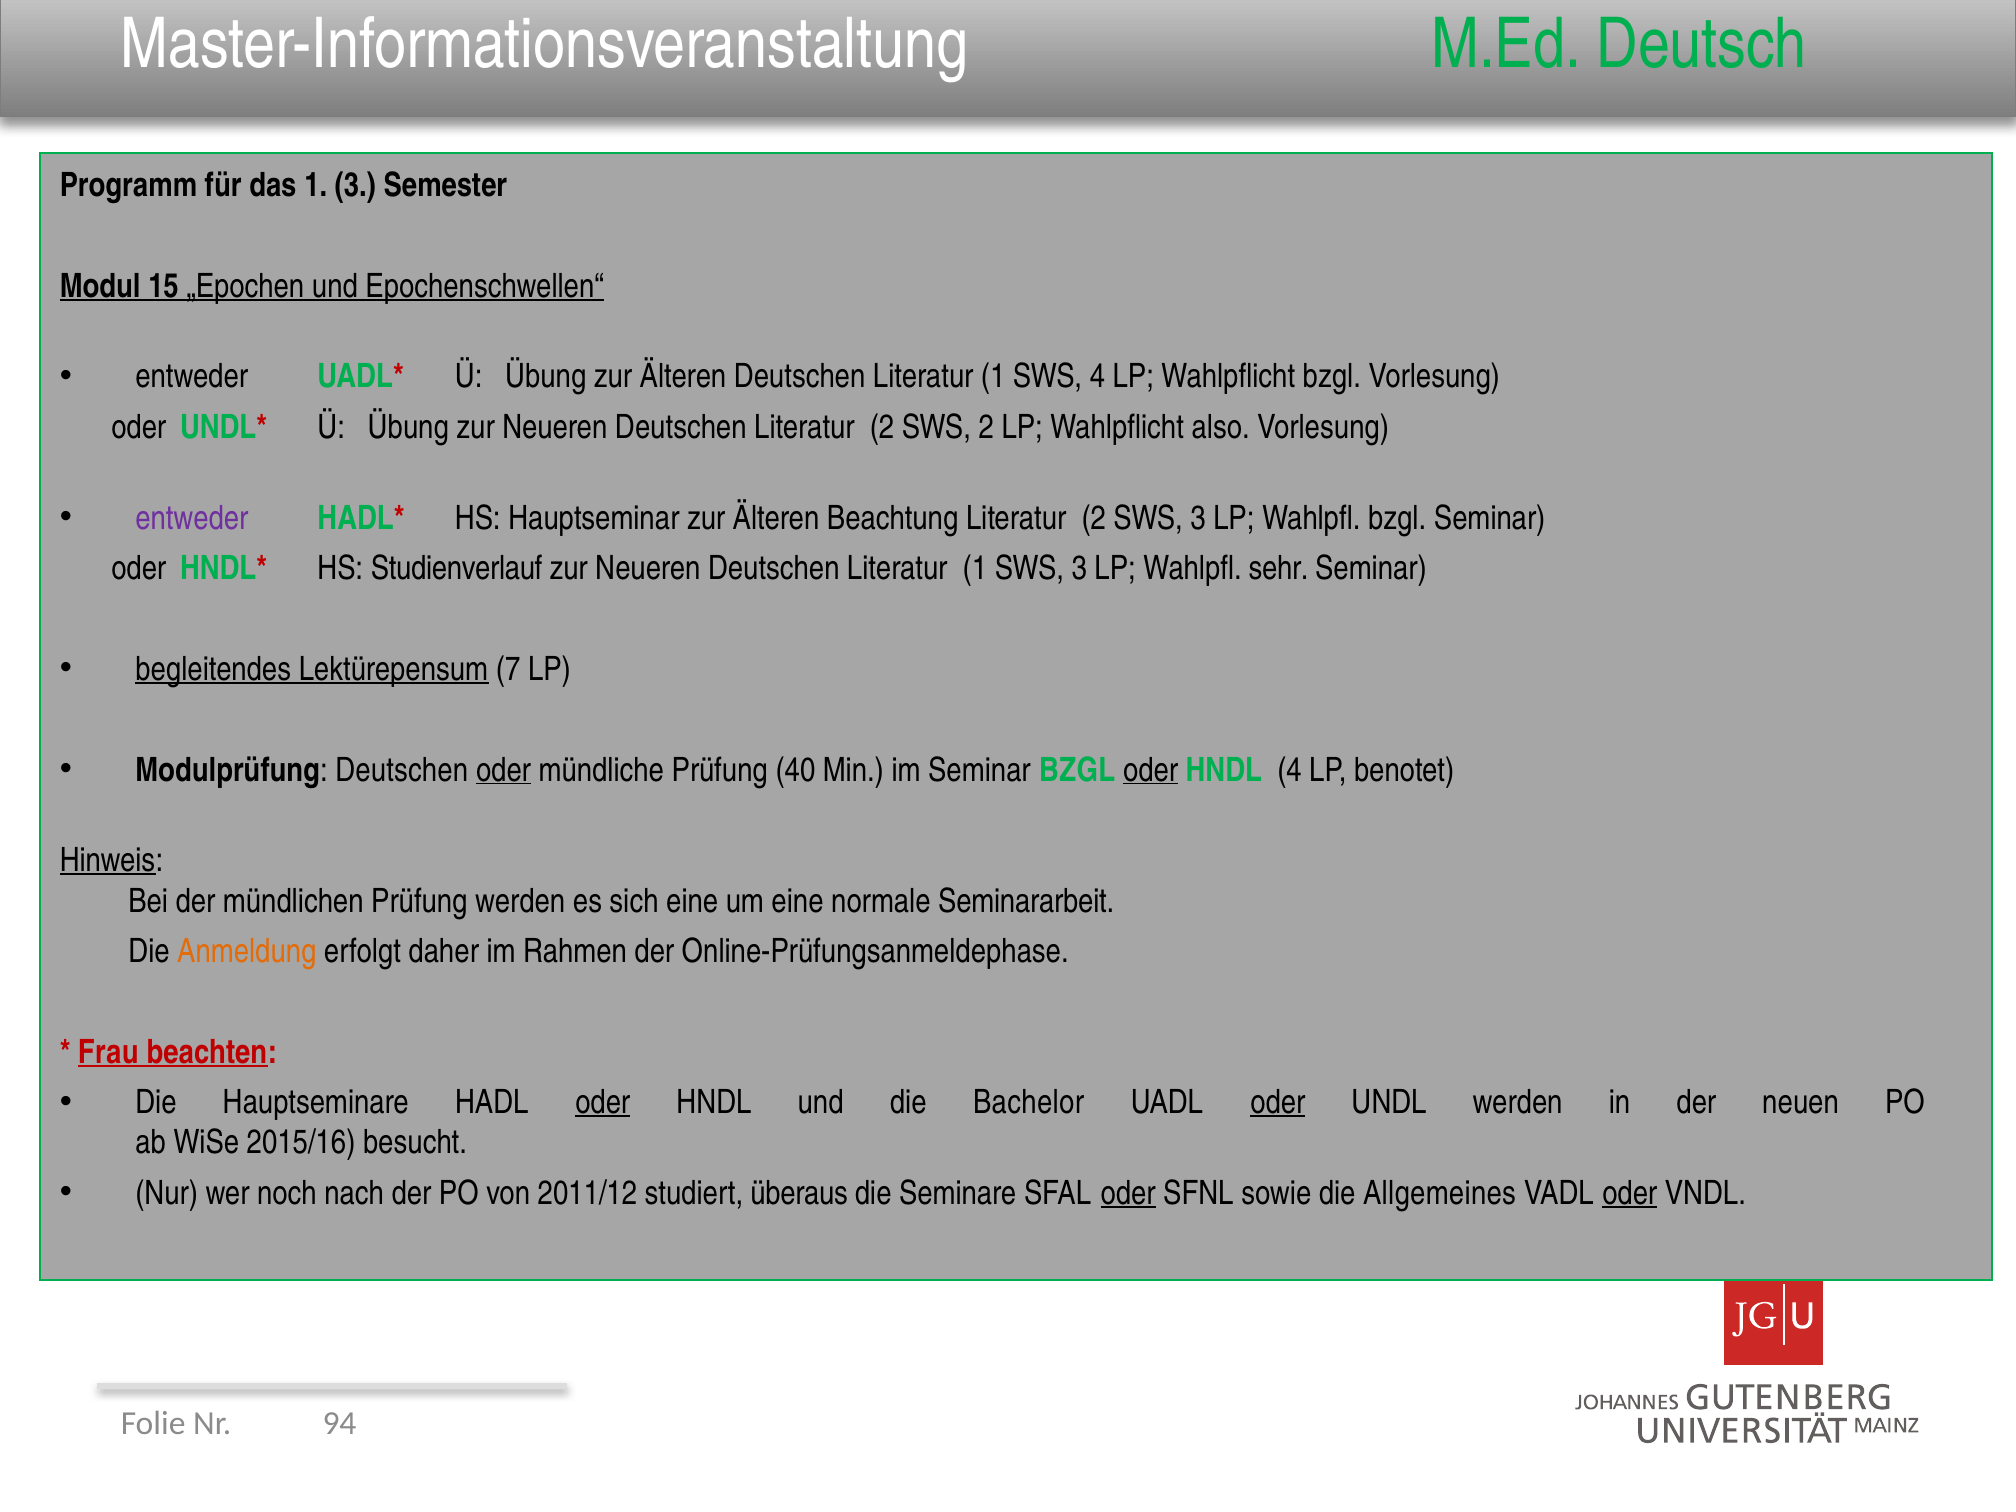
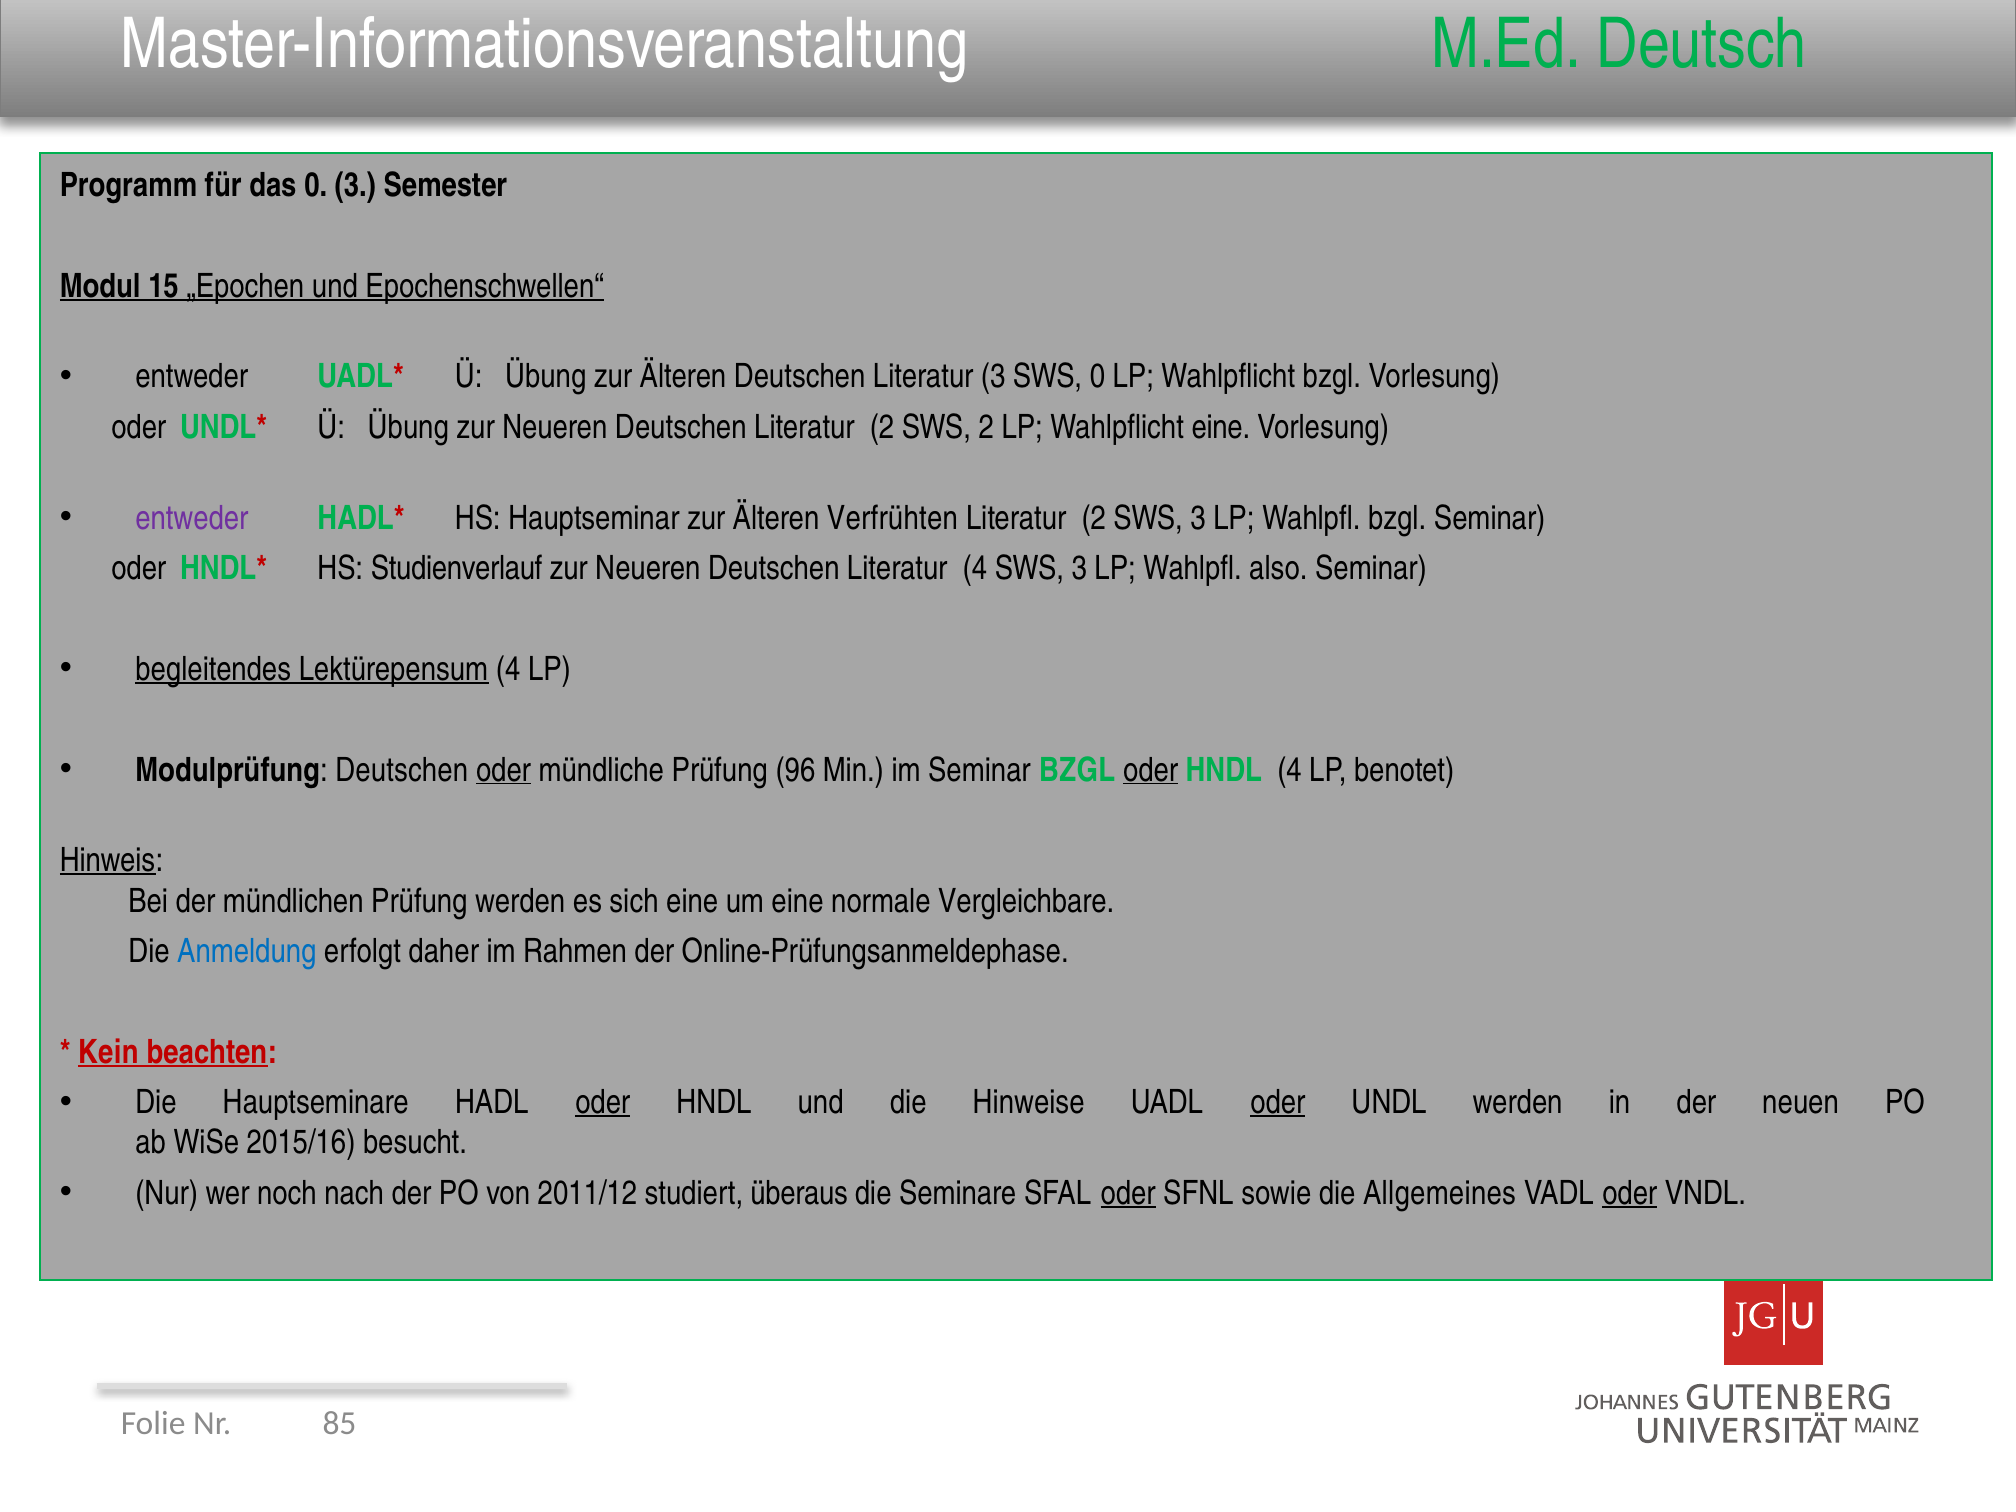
das 1: 1 -> 0 (316, 185)
Älteren Deutschen Literatur 1: 1 -> 3 (993, 377)
SWS 4: 4 -> 0 (1097, 377)
Wahlpflicht also: also -> eine (1221, 427)
Beachtung: Beachtung -> Verfrühten (892, 518)
Neueren Deutschen Literatur 1: 1 -> 4 (975, 568)
sehr: sehr -> also (1278, 568)
Lektürepensum 7: 7 -> 4 (508, 669)
40: 40 -> 96 (795, 770)
Seminararbeit: Seminararbeit -> Vergleichbare (1026, 901)
Anmeldung colour: orange -> blue (247, 951)
Frau: Frau -> Kein (108, 1052)
Bachelor: Bachelor -> Hinweise (1029, 1103)
94: 94 -> 85 (340, 1423)
